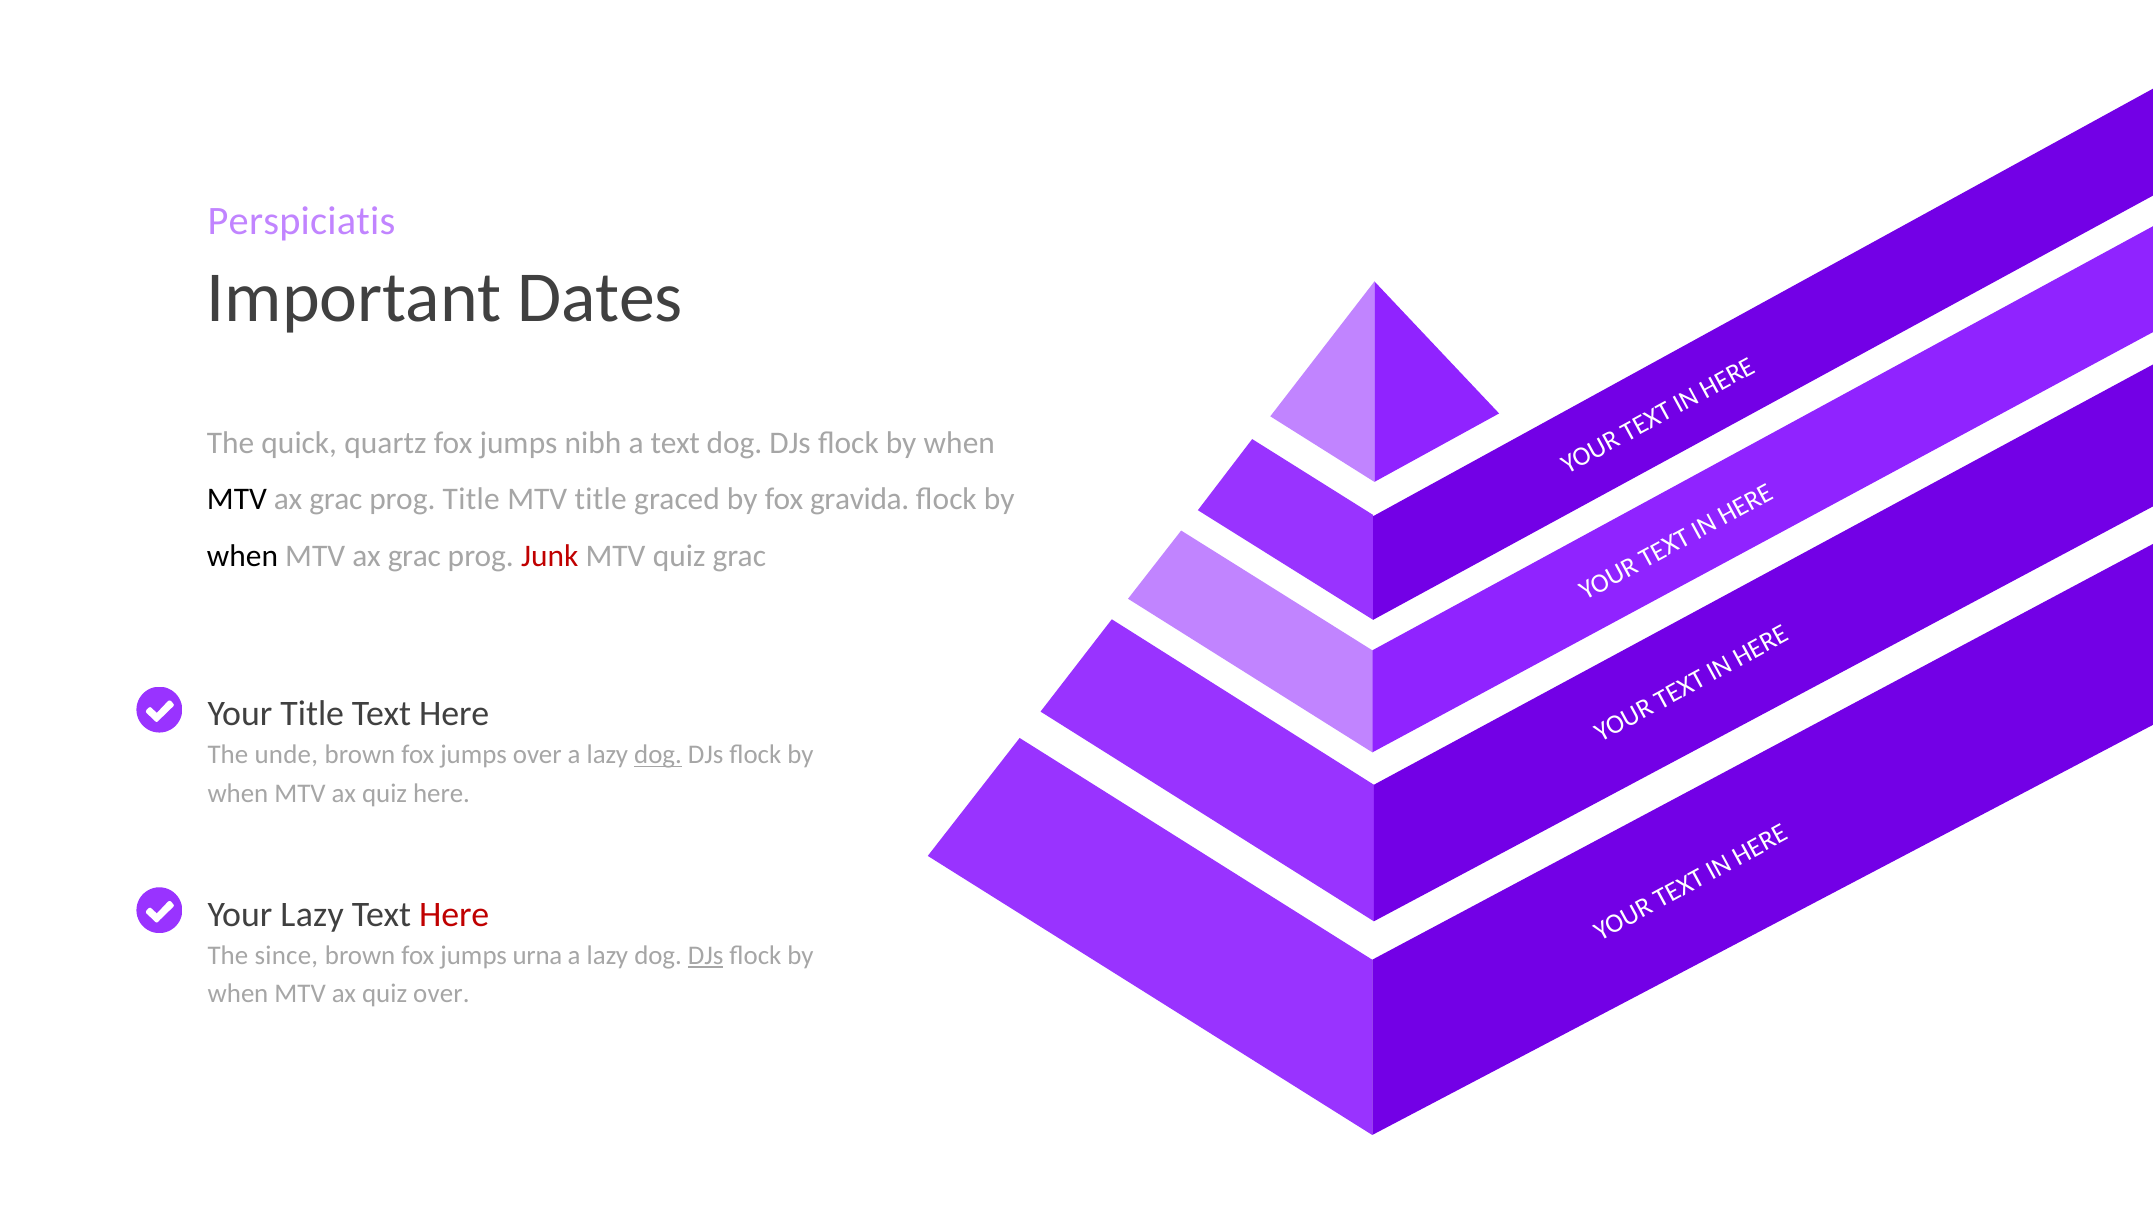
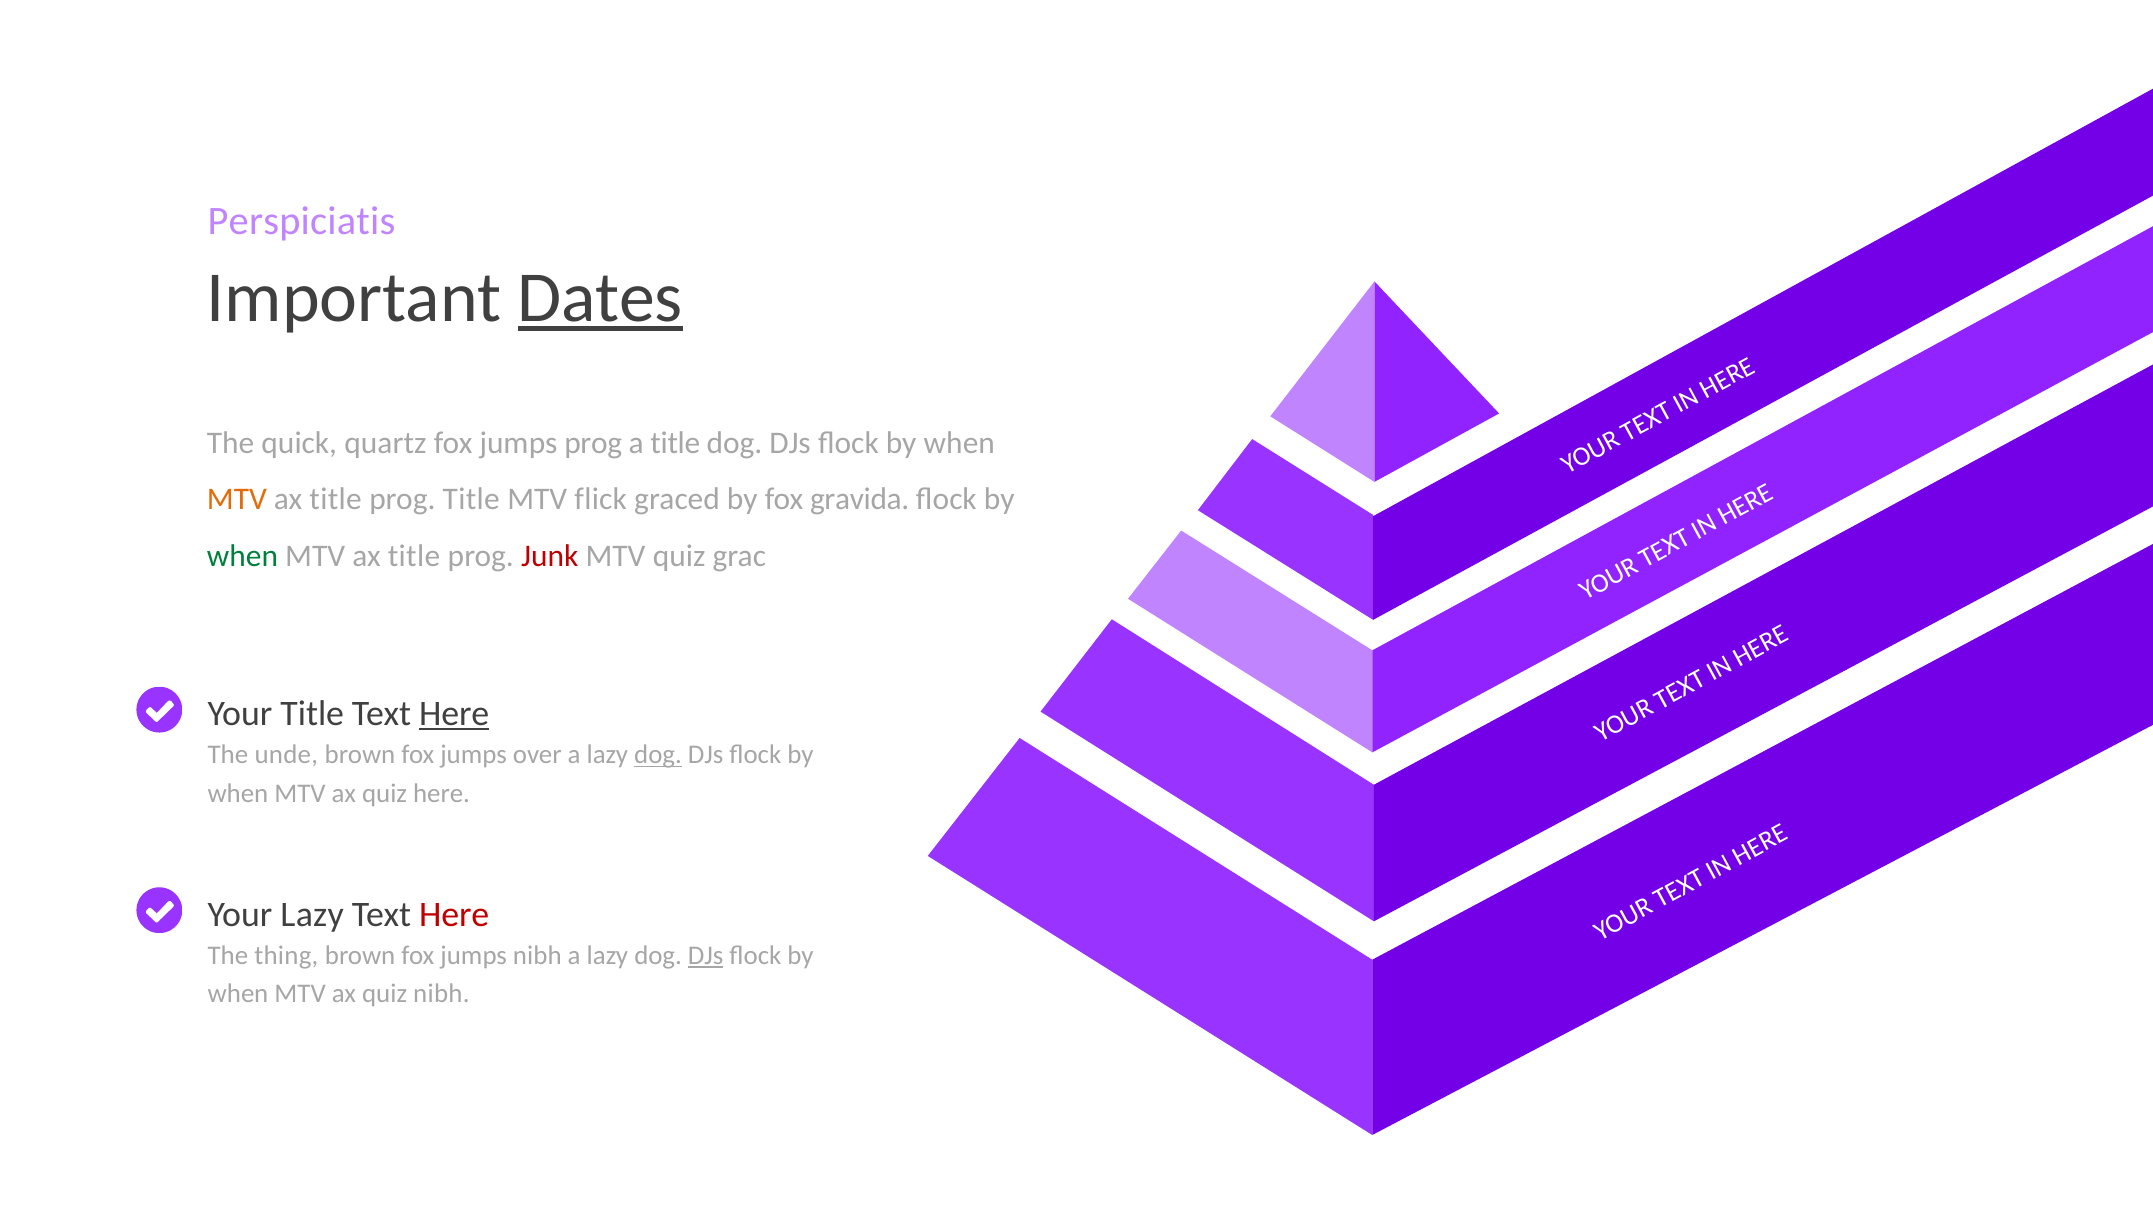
Dates underline: none -> present (600, 298)
jumps nibh: nibh -> prog (593, 443)
a text: text -> title (675, 443)
MTV colour: black -> orange (237, 499)
grac: grac -> title (336, 499)
MTV title: title -> flick (601, 499)
when colour: black -> green (242, 556)
grac: grac -> title (414, 556)
Here underline: none -> present (454, 714)
since: since -> thing (286, 955)
jumps urna: urna -> nibh (537, 955)
quiz over: over -> nibh (441, 994)
